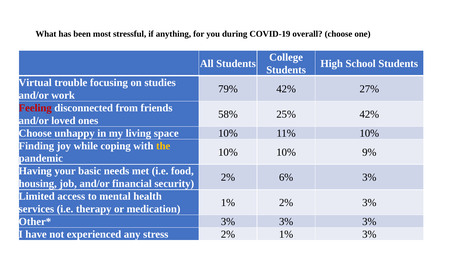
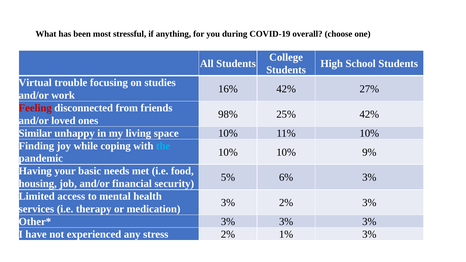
79%: 79% -> 16% (228, 89)
58%: 58% -> 98% (228, 114)
Choose: Choose -> Similar (35, 133)
the colour: yellow -> light blue (163, 146)
2%: 2% -> 5% (228, 178)
1%: 1% -> 3% (228, 203)
